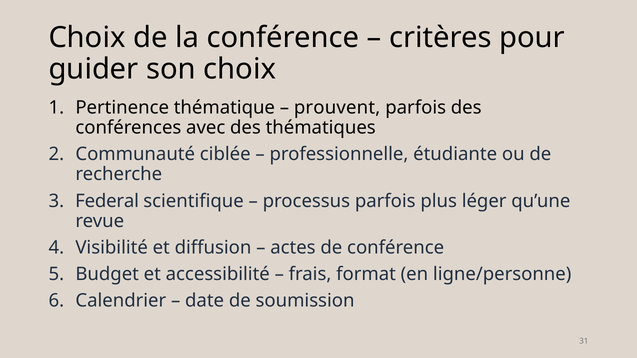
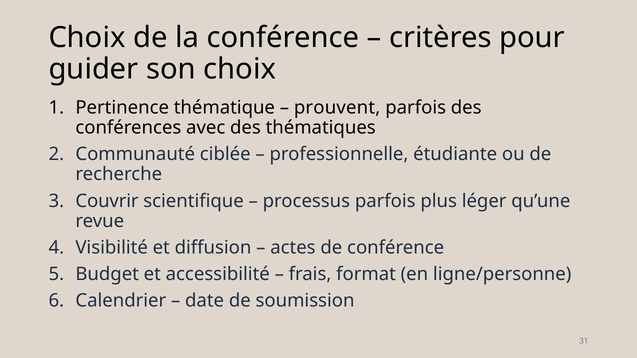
Federal: Federal -> Couvrir (107, 201)
